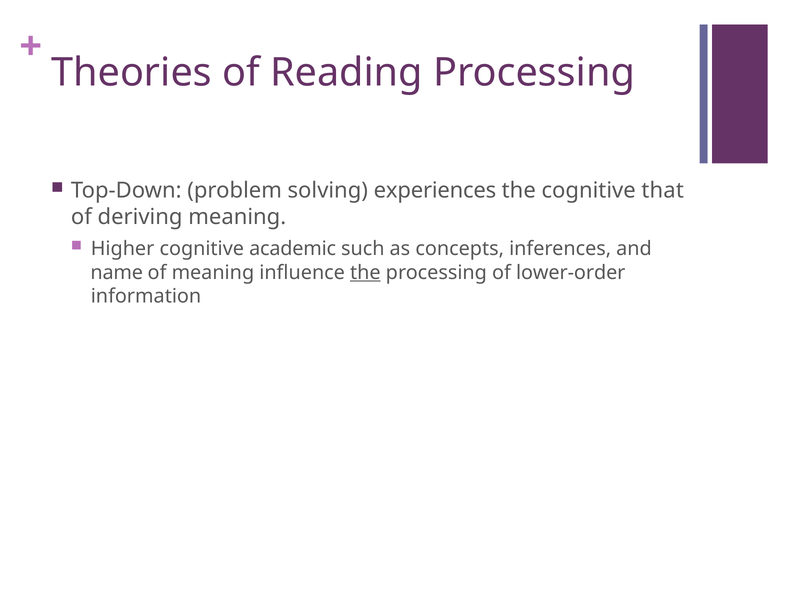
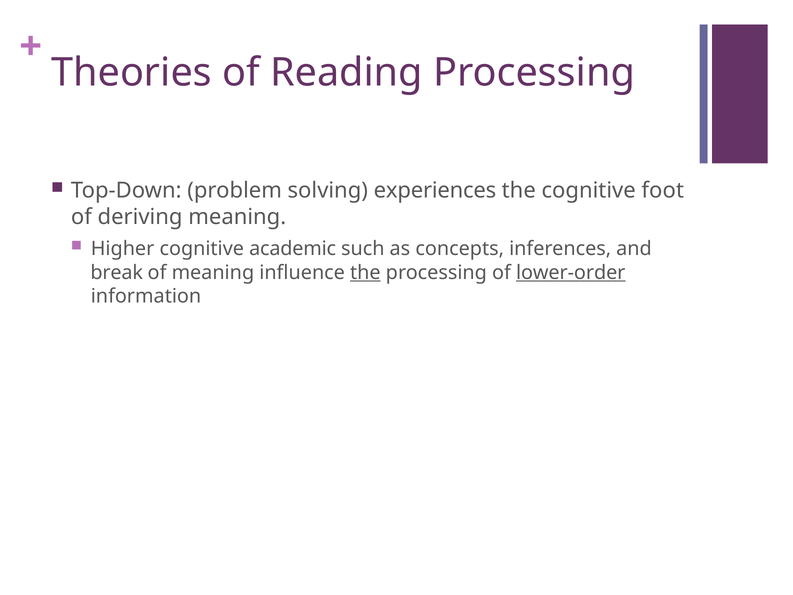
that: that -> foot (663, 191)
name: name -> break (117, 272)
lower-order underline: none -> present (571, 272)
